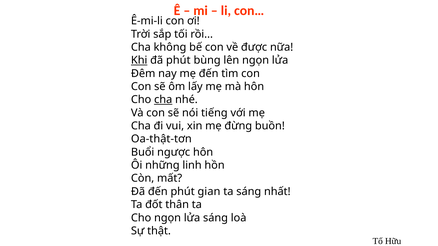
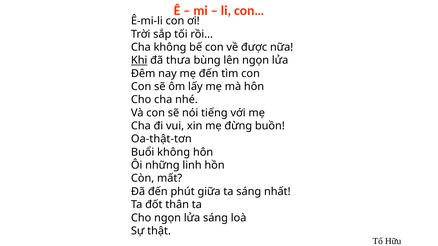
đã phút: phút -> thưa (178, 60)
cha underline: present -> none (163, 100)
Buổi ngược: ngược -> không (174, 152)
gian: gian -> giữa (209, 192)
